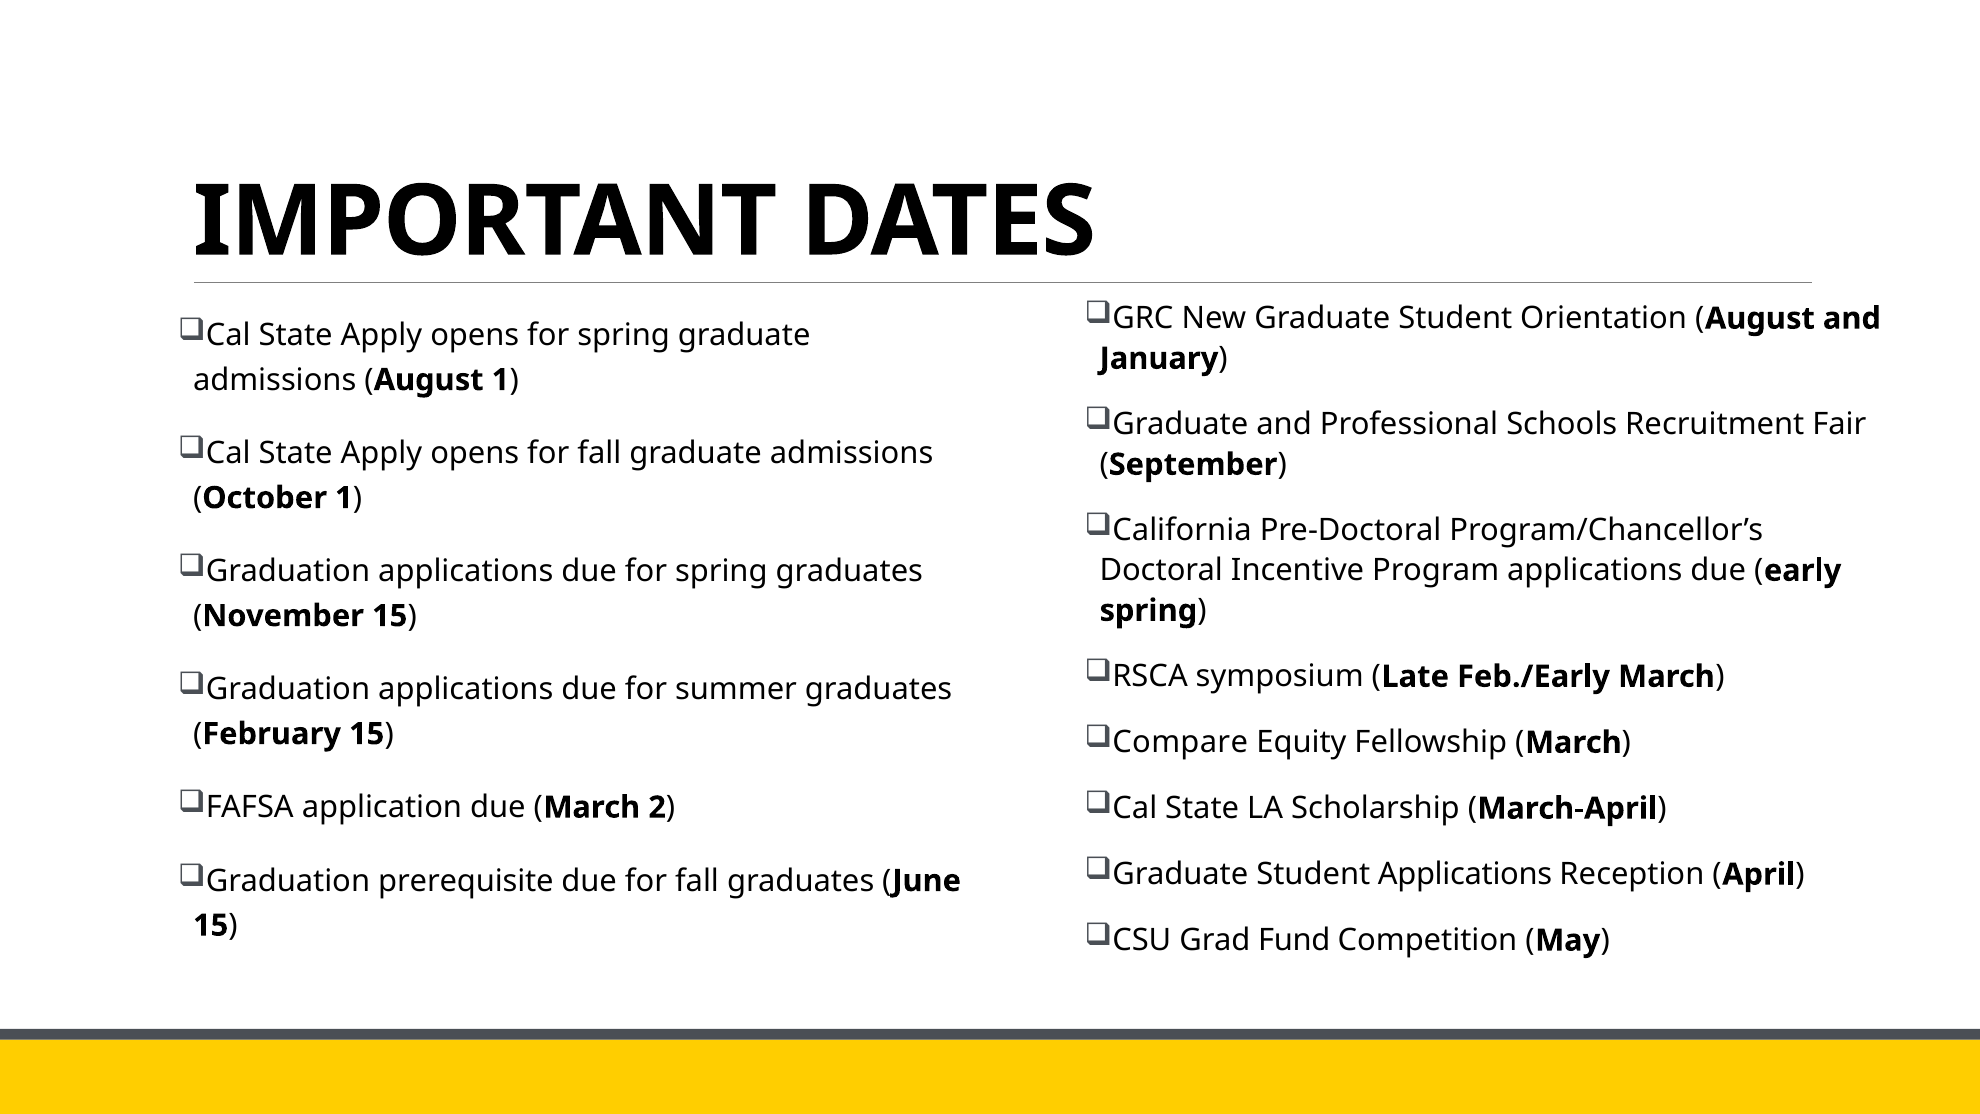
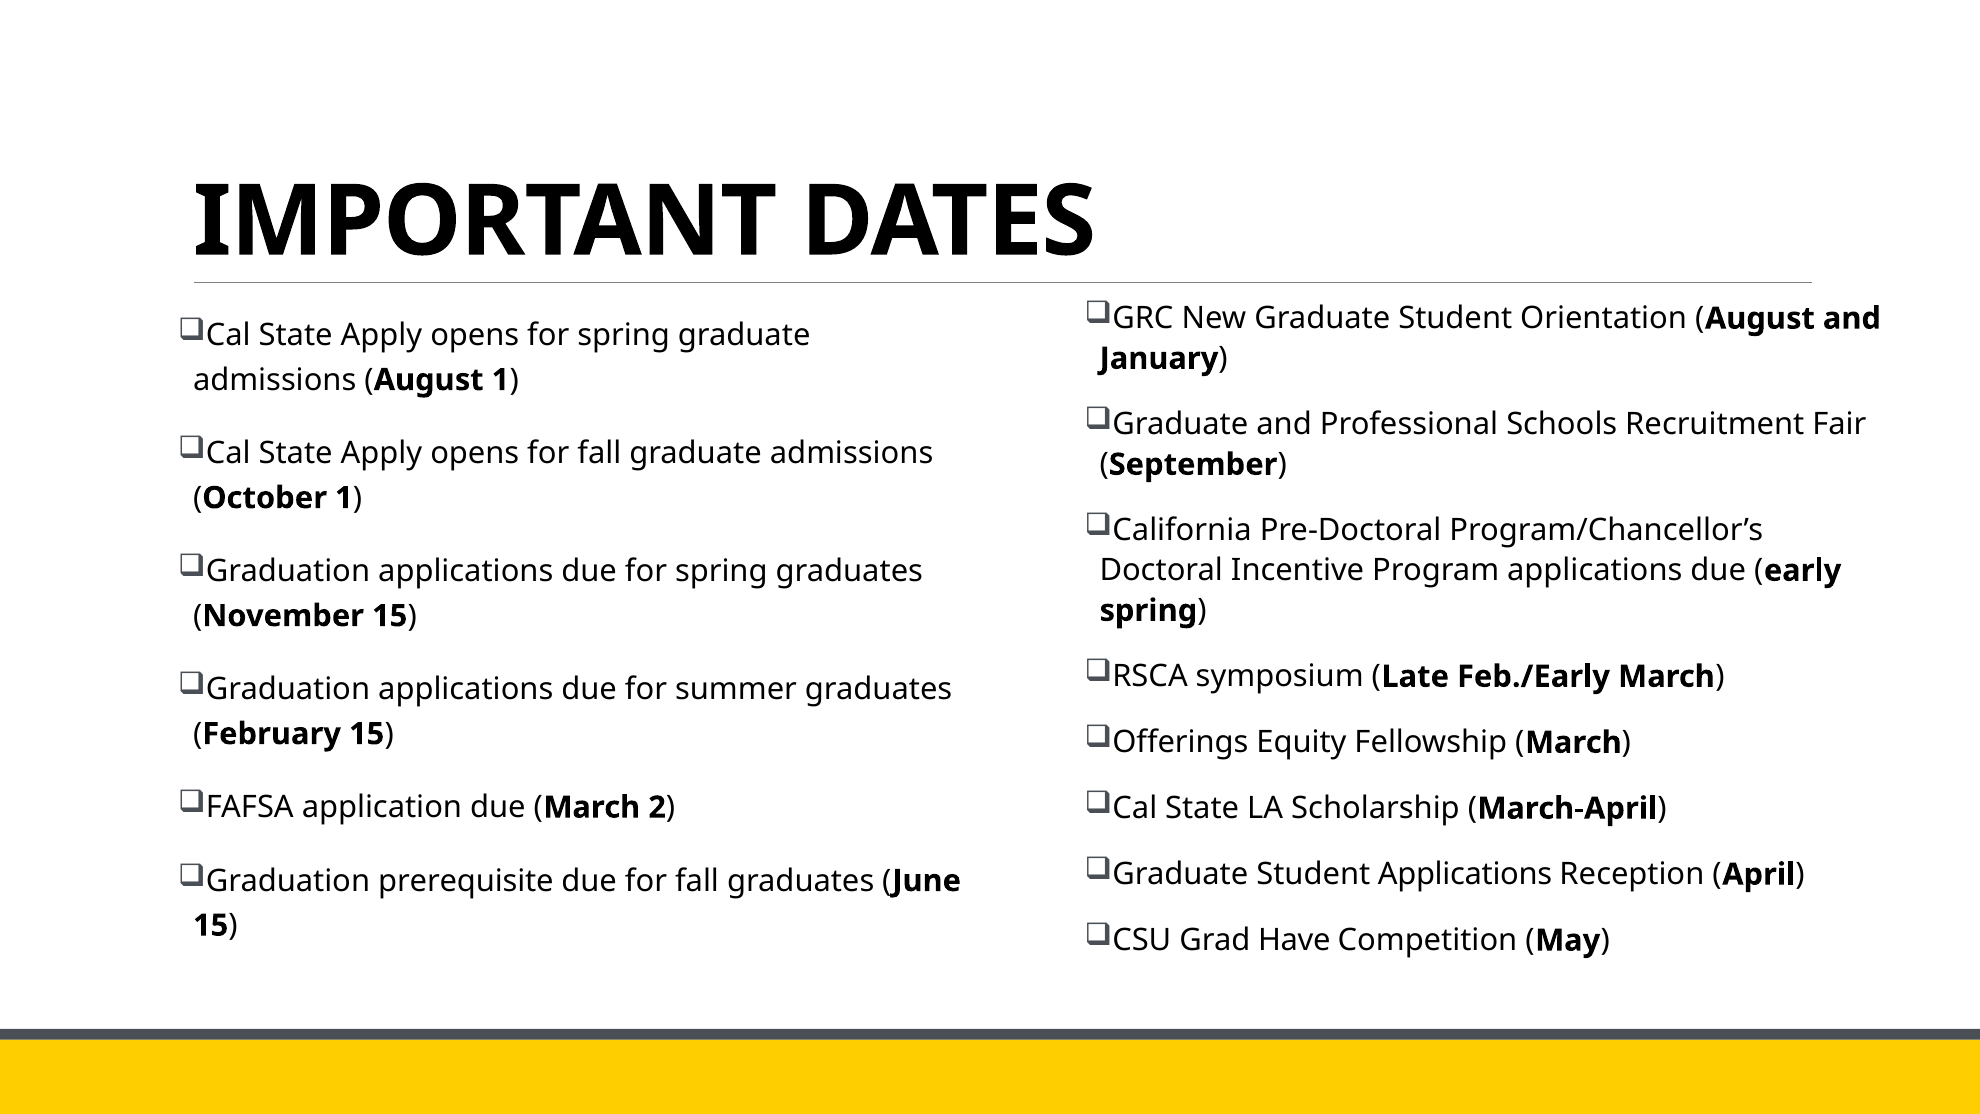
Compare: Compare -> Offerings (1180, 742)
Fund: Fund -> Have (1294, 940)
